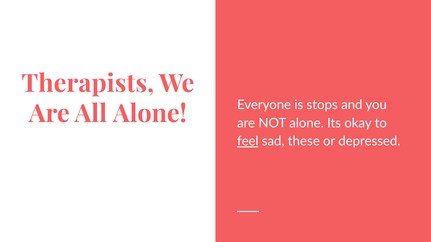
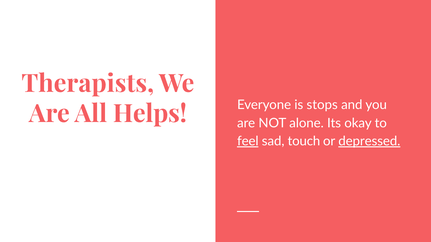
All Alone: Alone -> Helps (150, 114)
these: these -> touch (304, 141)
depressed underline: none -> present (369, 141)
